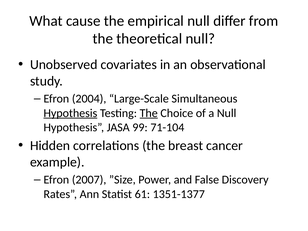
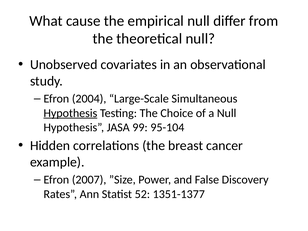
The underline: present -> none (149, 113)
71-104: 71-104 -> 95-104 (167, 127)
61: 61 -> 52 (142, 194)
